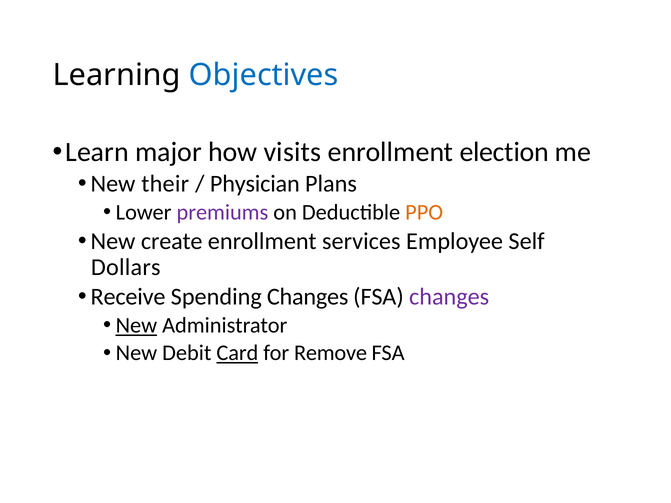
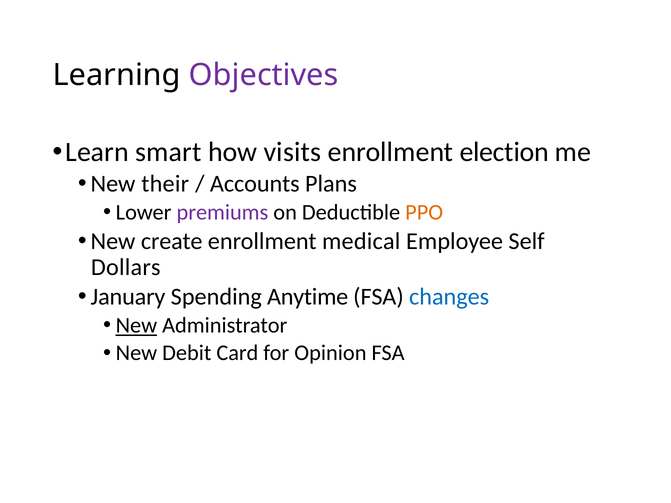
Objectives colour: blue -> purple (264, 75)
major: major -> smart (168, 152)
Physician: Physician -> Accounts (255, 184)
services: services -> medical (361, 241)
Receive: Receive -> January (128, 297)
Spending Changes: Changes -> Anytime (308, 297)
changes colour: purple -> blue (449, 297)
Card underline: present -> none (237, 353)
Remove: Remove -> Opinion (330, 353)
